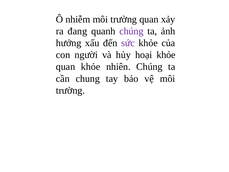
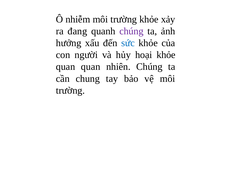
trường quan: quan -> khỏe (149, 19)
sức colour: purple -> blue (128, 43)
quan khỏe: khỏe -> quan (91, 67)
